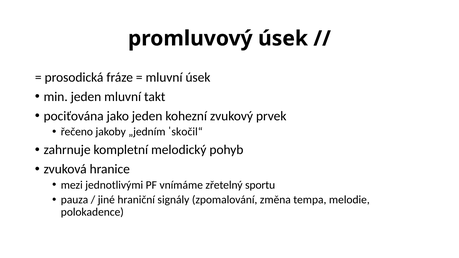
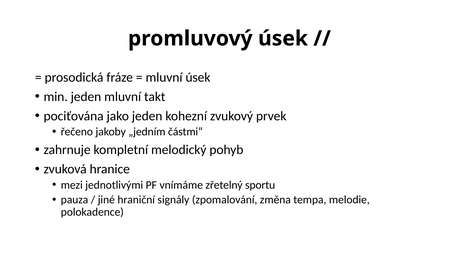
ˈskočil“: ˈskočil“ -> částmi“ (185, 132)
